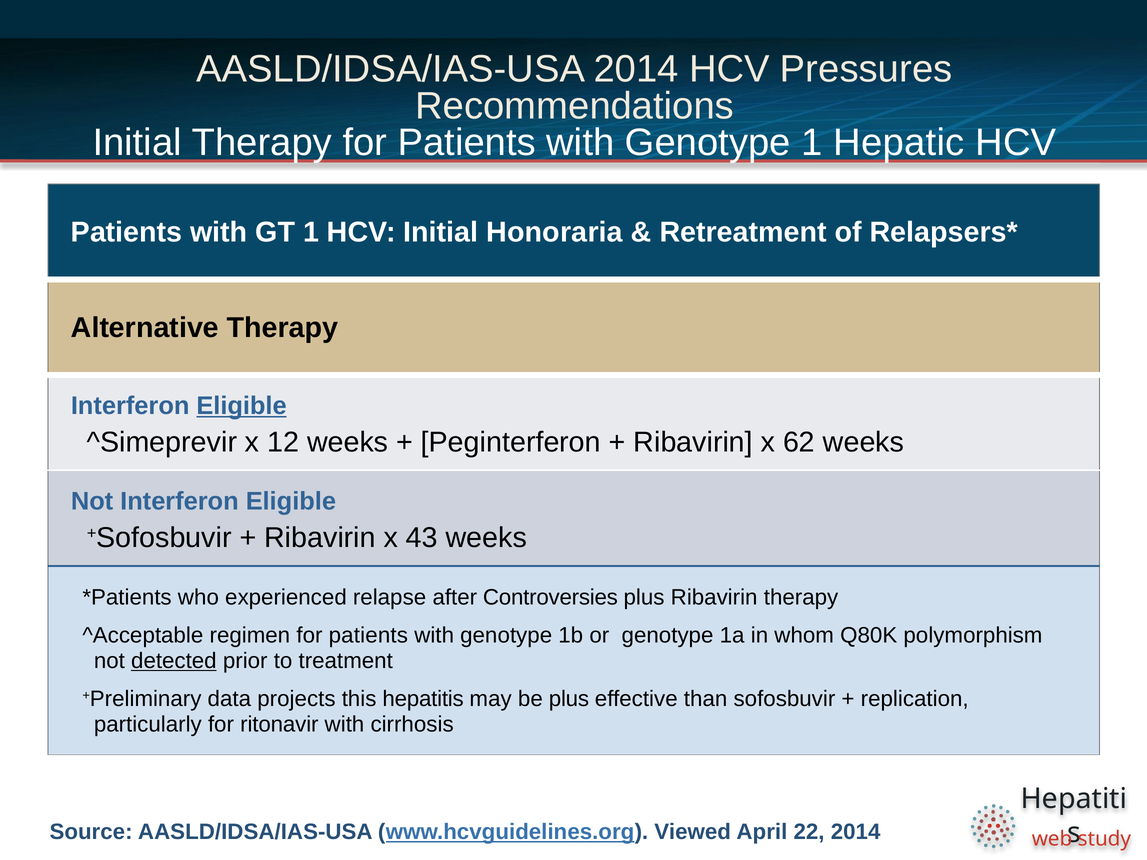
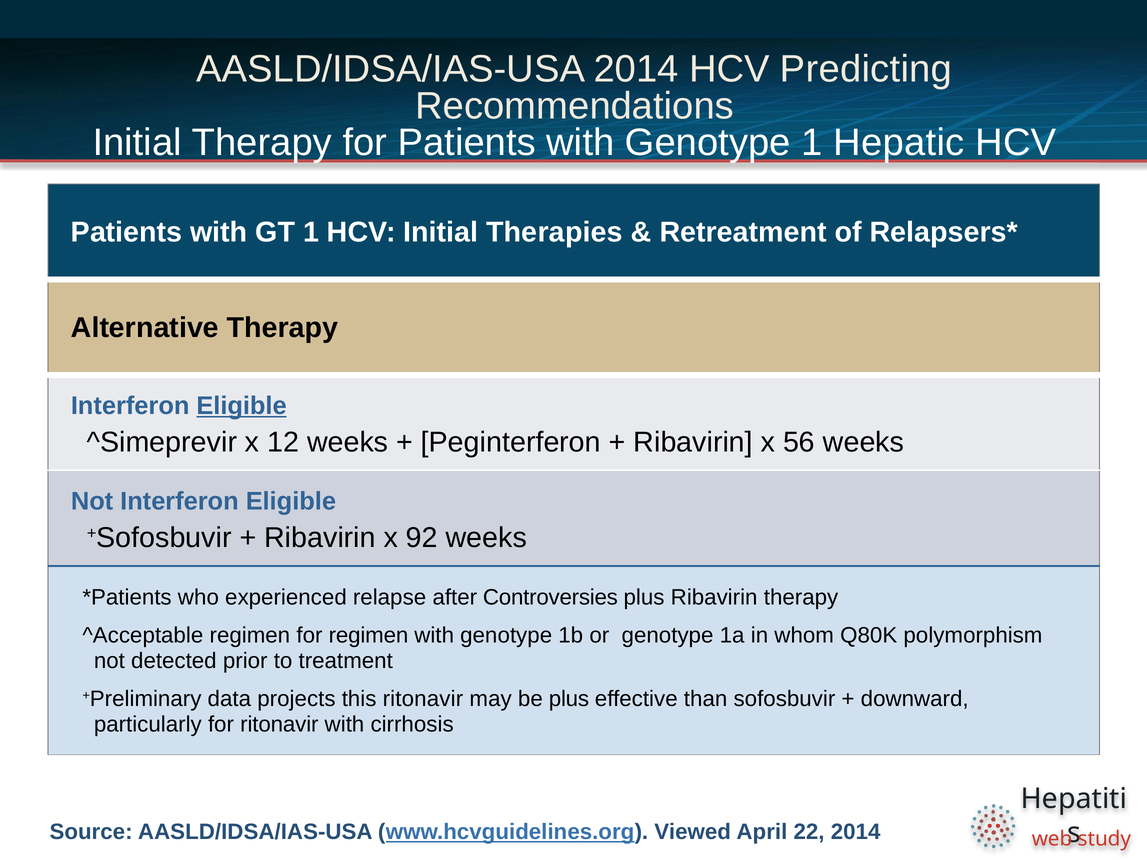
Pressures: Pressures -> Predicting (866, 69)
Honoraria: Honoraria -> Therapies (555, 232)
62: 62 -> 56 (799, 443)
43: 43 -> 92 (422, 538)
regimen for patients: patients -> regimen (368, 636)
detected underline: present -> none (174, 661)
this hepatitis: hepatitis -> ritonavir (423, 699)
replication: replication -> downward (915, 699)
